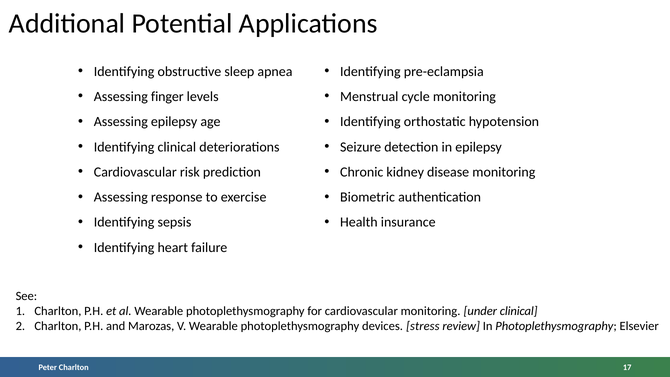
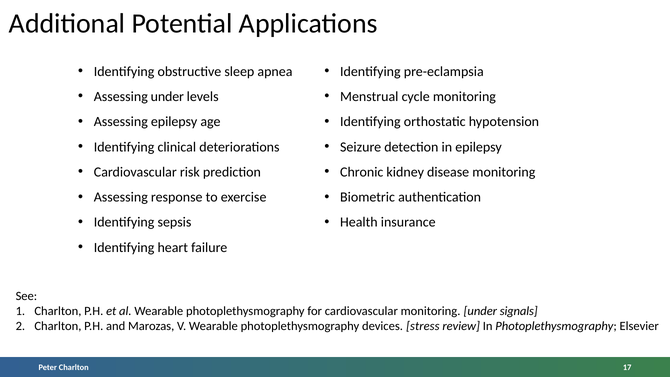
Assessing finger: finger -> under (167, 97)
under clinical: clinical -> signals (519, 311)
